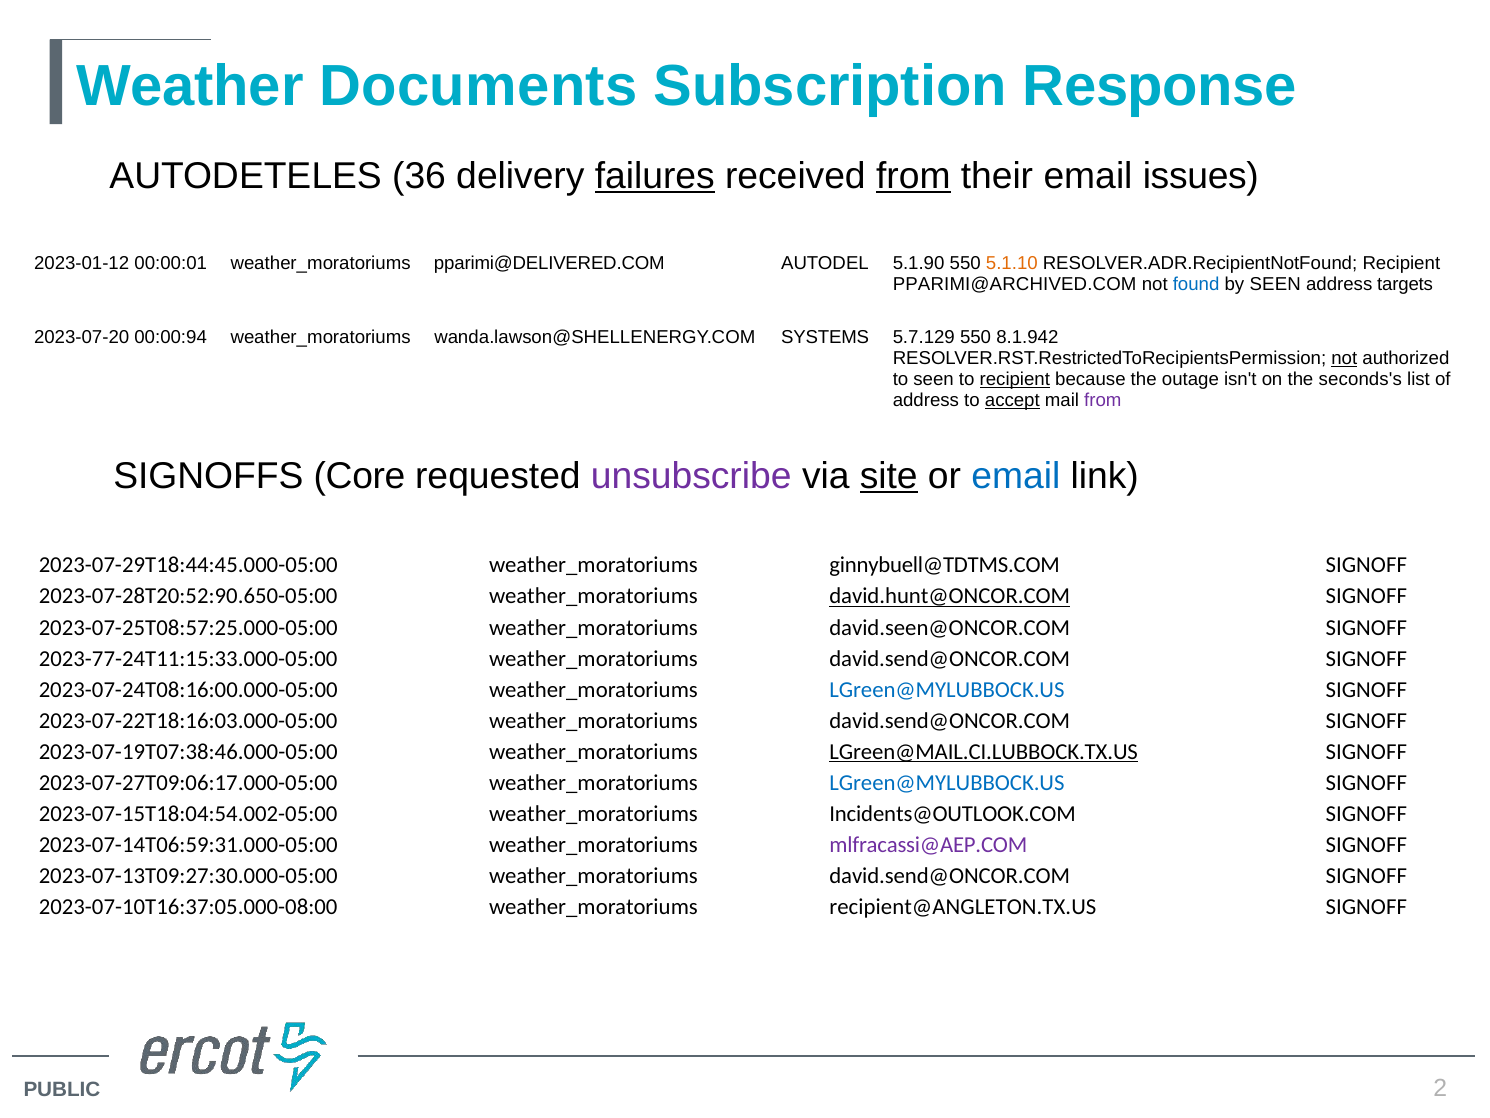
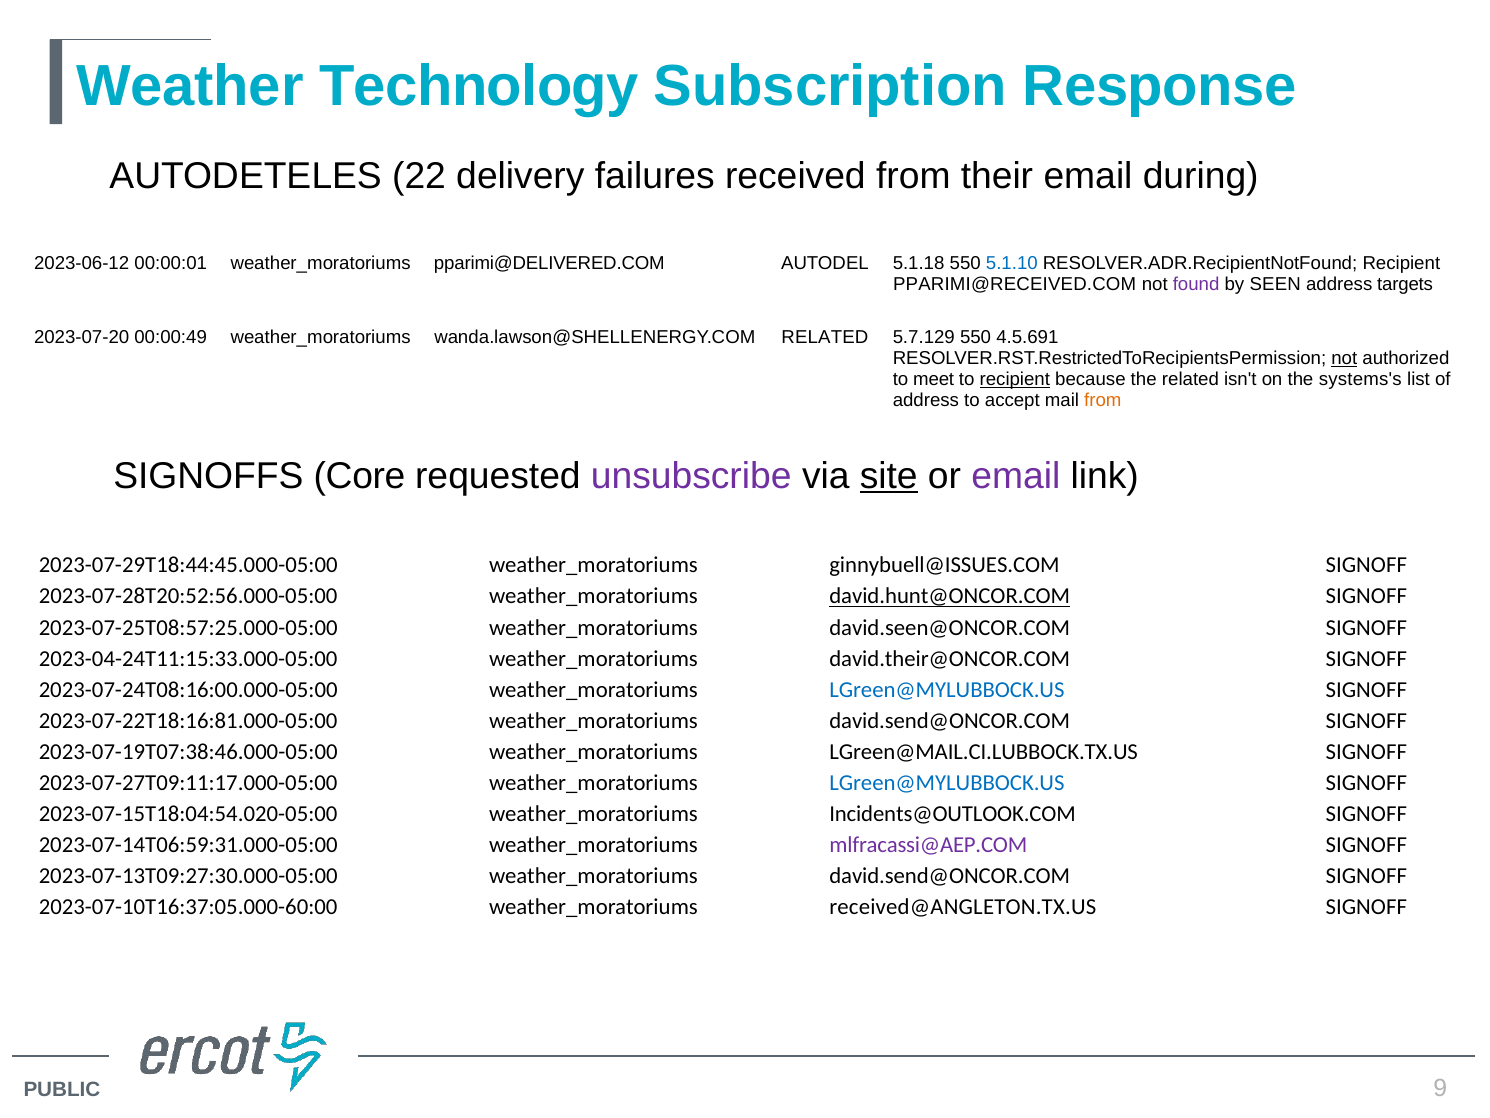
Documents: Documents -> Technology (479, 86)
36: 36 -> 22 (419, 176)
failures underline: present -> none (655, 176)
from underline: present -> none (913, 176)
issues: issues -> during (1201, 176)
2023-01-12: 2023-01-12 -> 2023-06-12 (82, 264)
5.1.90: 5.1.90 -> 5.1.18 (919, 264)
5.1.10 colour: orange -> blue (1012, 264)
PPARIMI@ARCHIVED.COM: PPARIMI@ARCHIVED.COM -> PPARIMI@RECEIVED.COM (1015, 284)
found colour: blue -> purple (1196, 284)
00:00:94: 00:00:94 -> 00:00:49 (171, 338)
wanda.lawson@SHELLENERGY.COM SYSTEMS: SYSTEMS -> RELATED (825, 338)
8.1.942: 8.1.942 -> 4.5.691 (1027, 338)
to seen: seen -> meet (934, 379)
the outage: outage -> related (1190, 379)
seconds's: seconds's -> systems's (1360, 379)
accept underline: present -> none (1012, 400)
from colour: purple -> orange (1103, 400)
email colour: blue -> purple (1016, 476)
ginnybuell@TDTMS.COM: ginnybuell@TDTMS.COM -> ginnybuell@ISSUES.COM (944, 565)
2023-07-28T20:52:90.650-05:00: 2023-07-28T20:52:90.650-05:00 -> 2023-07-28T20:52:56.000-05:00 (188, 596)
2023-77-24T11:15:33.000-05:00: 2023-77-24T11:15:33.000-05:00 -> 2023-04-24T11:15:33.000-05:00 (188, 658)
david.send@ONCOR.COM: david.send@ONCOR.COM -> david.their@ONCOR.COM (950, 658)
2023-07-22T18:16:03.000-05:00: 2023-07-22T18:16:03.000-05:00 -> 2023-07-22T18:16:81.000-05:00 (188, 720)
LGreen@MAIL.CI.LUBBOCK.TX.US underline: present -> none (984, 751)
2023-07-27T09:06:17.000-05:00: 2023-07-27T09:06:17.000-05:00 -> 2023-07-27T09:11:17.000-05:00 (188, 782)
2023-07-15T18:04:54.002-05:00: 2023-07-15T18:04:54.002-05:00 -> 2023-07-15T18:04:54.020-05:00 (188, 813)
2023-07-10T16:37:05.000-08:00: 2023-07-10T16:37:05.000-08:00 -> 2023-07-10T16:37:05.000-60:00 (188, 906)
recipient@ANGLETON.TX.US: recipient@ANGLETON.TX.US -> received@ANGLETON.TX.US (963, 906)
2: 2 -> 9 (1440, 1088)
